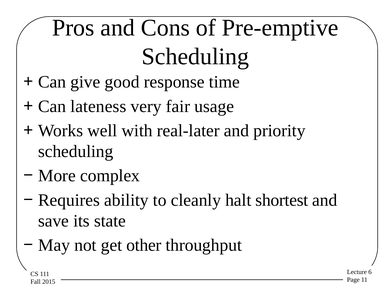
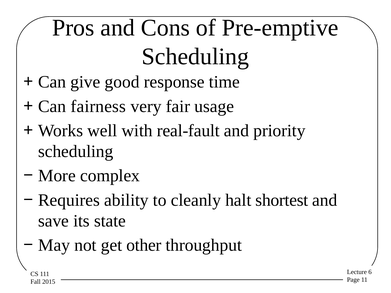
lateness: lateness -> fairness (98, 106)
real-later: real-later -> real-fault (188, 131)
